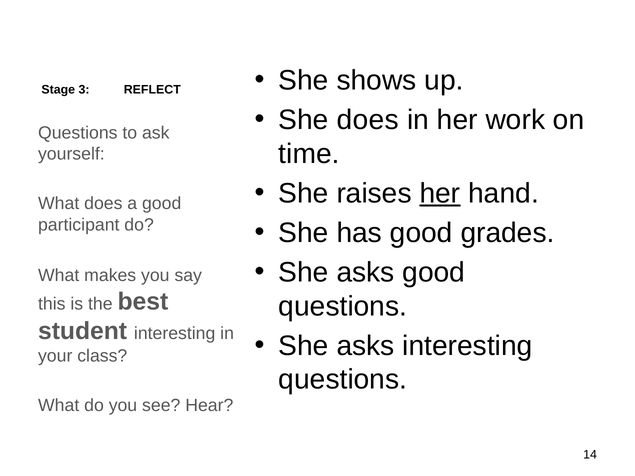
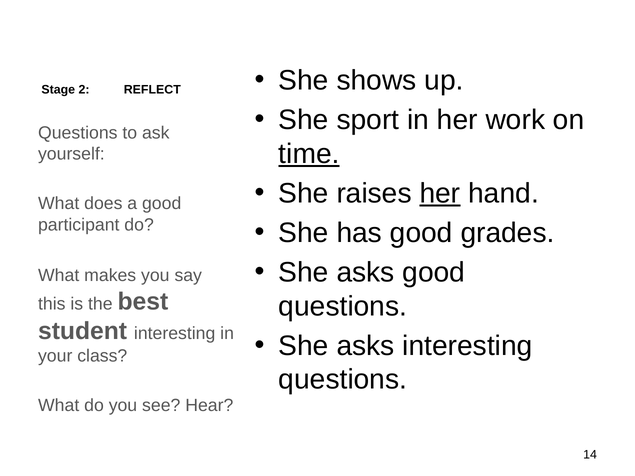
3: 3 -> 2 (84, 90)
She does: does -> sport (368, 120)
time underline: none -> present (309, 154)
